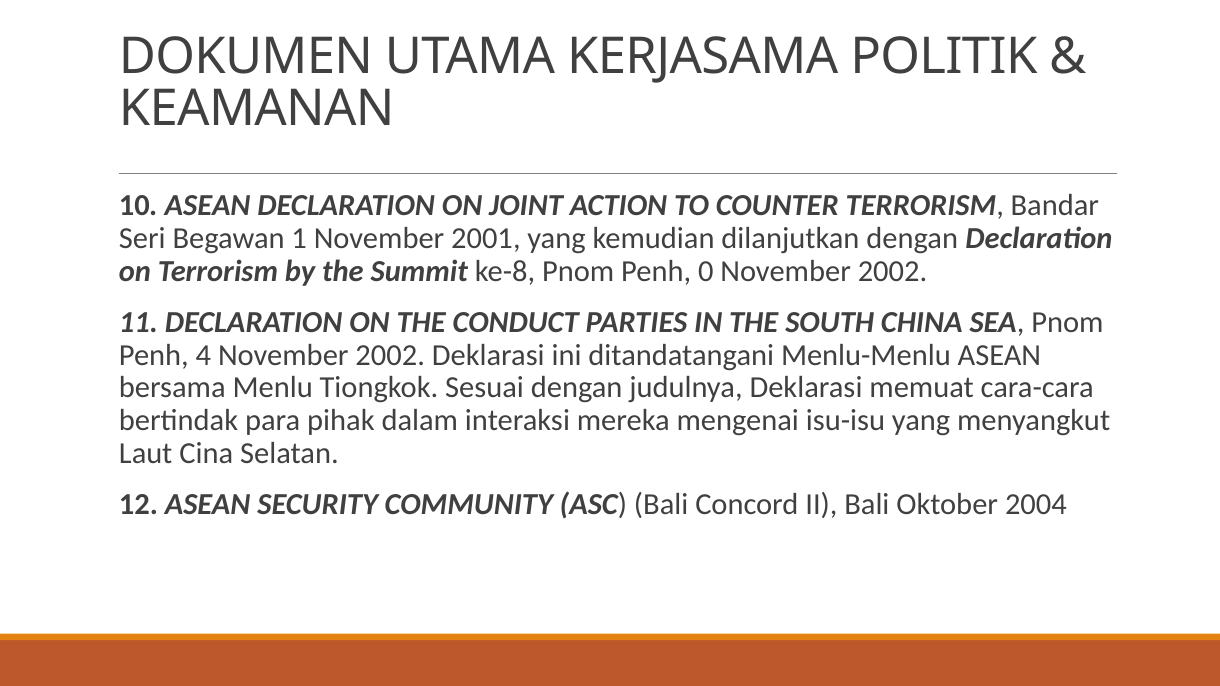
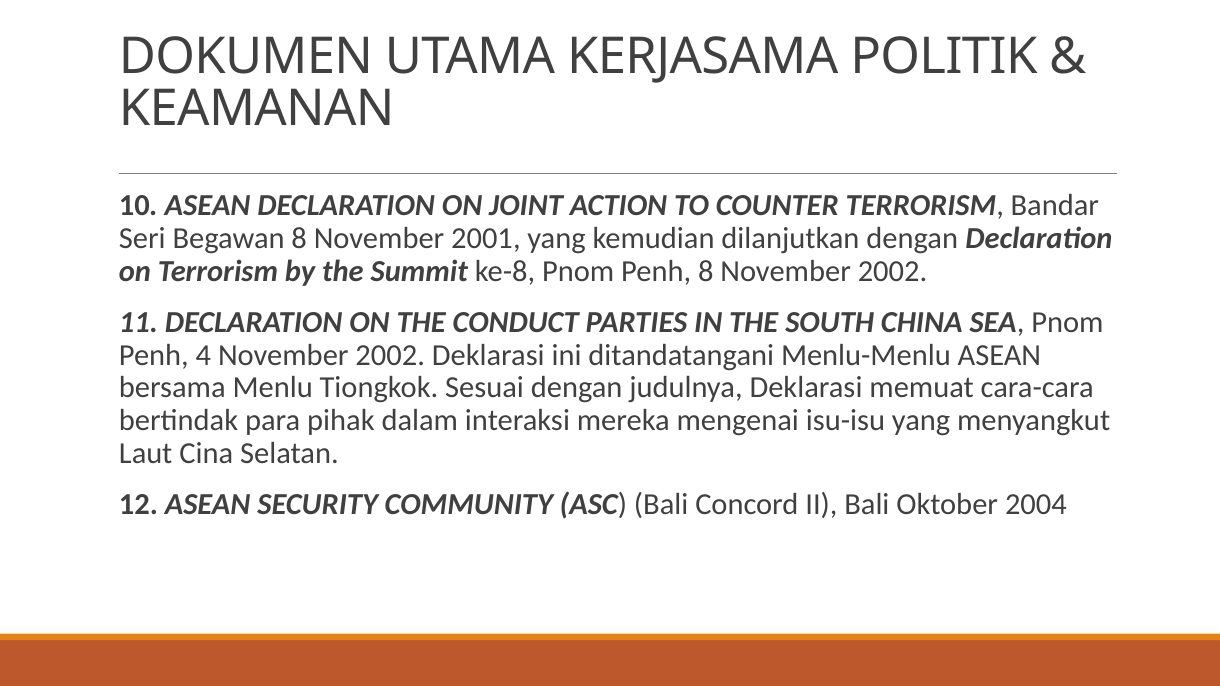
Begawan 1: 1 -> 8 (299, 238)
Penh 0: 0 -> 8 (706, 271)
